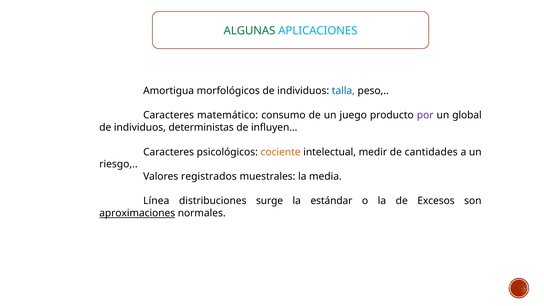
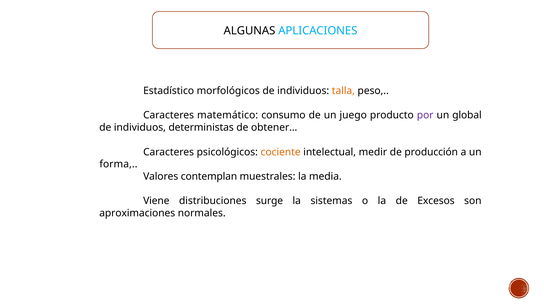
ALGUNAS colour: green -> black (249, 31)
Amortigua: Amortigua -> Estadístico (169, 91)
talla colour: blue -> orange (343, 91)
influyen…: influyen… -> obtener… (274, 128)
cantidades: cantidades -> producción (431, 152)
riesgo: riesgo -> forma (118, 164)
registrados: registrados -> contemplan (209, 176)
Línea: Línea -> Viene (156, 201)
estándar: estándar -> sistemas (331, 201)
aproximaciones underline: present -> none (137, 213)
